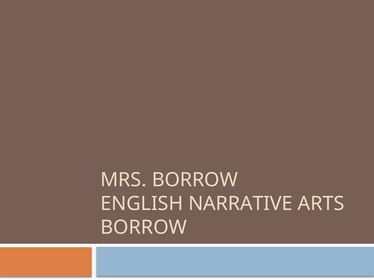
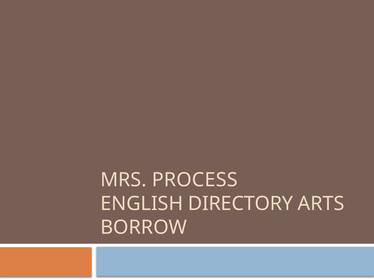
MRS BORROW: BORROW -> PROCESS (195, 180)
NARRATIVE: NARRATIVE -> DIRECTORY (241, 204)
